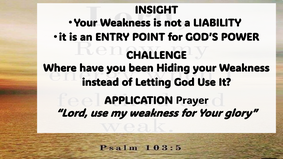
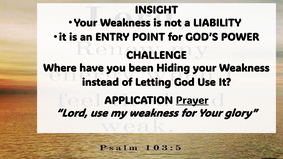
Prayer underline: none -> present (192, 100)
